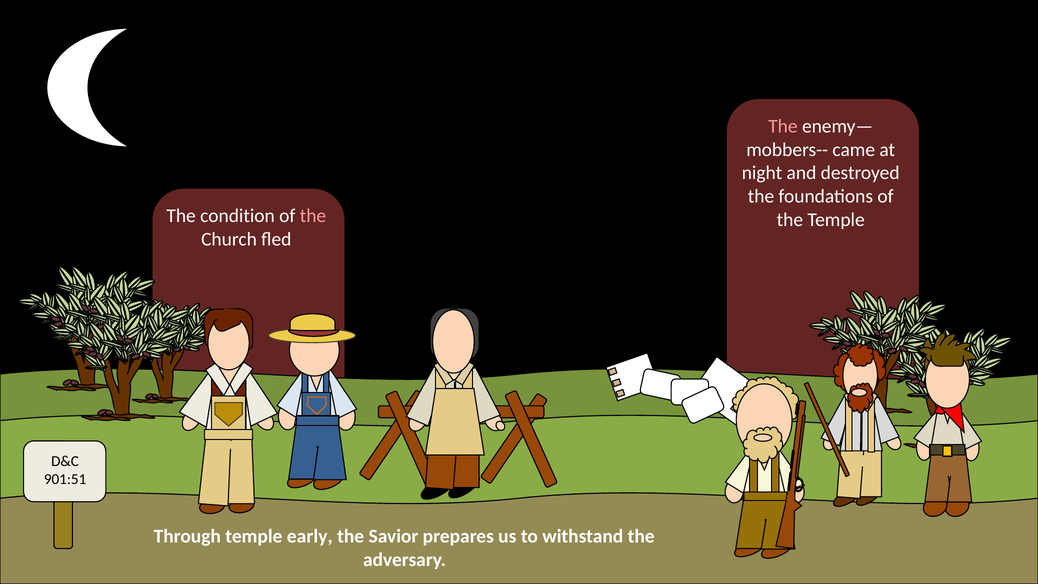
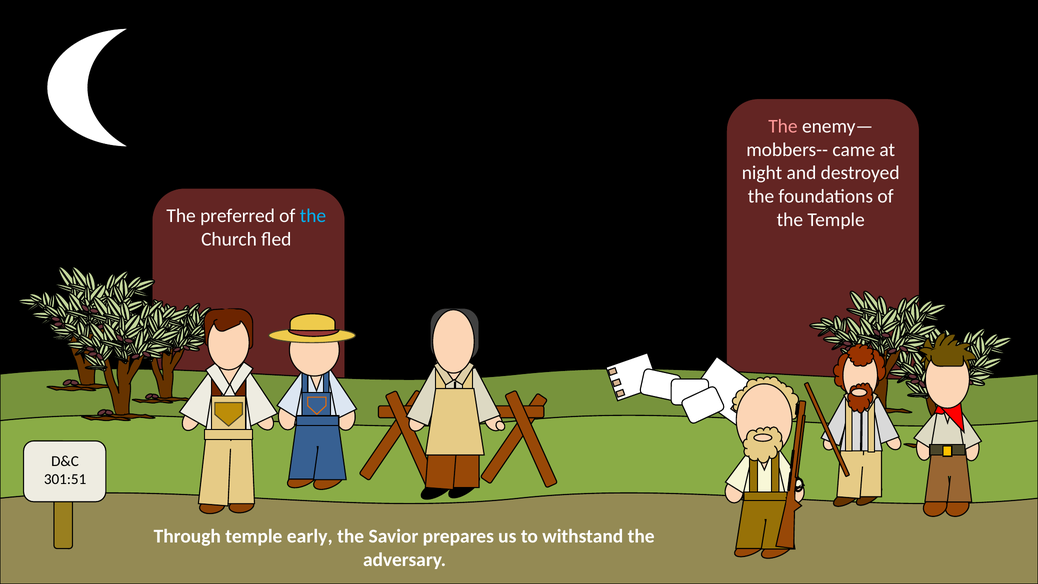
condition: condition -> preferred (238, 216)
the colour: pink -> light blue (313, 216)
901:51: 901:51 -> 301:51 (65, 479)
